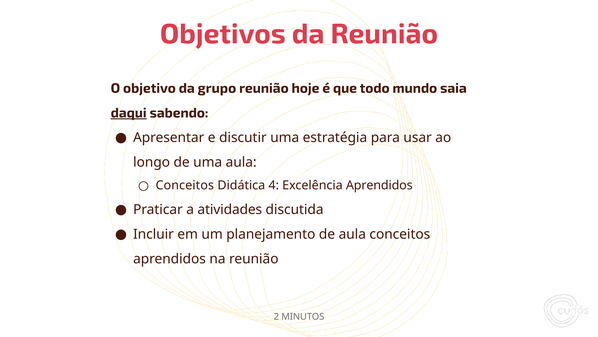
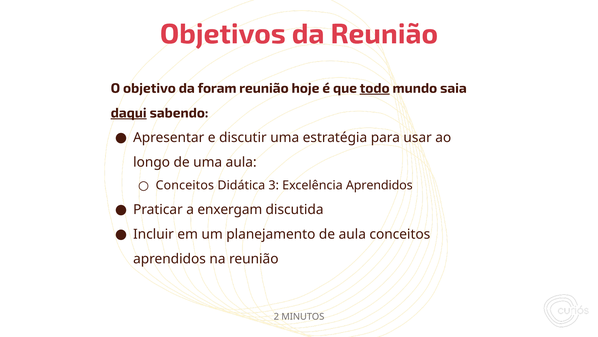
grupo: grupo -> foram (217, 88)
todo underline: none -> present (375, 88)
4: 4 -> 3 (274, 185)
atividades: atividades -> enxergam (230, 209)
